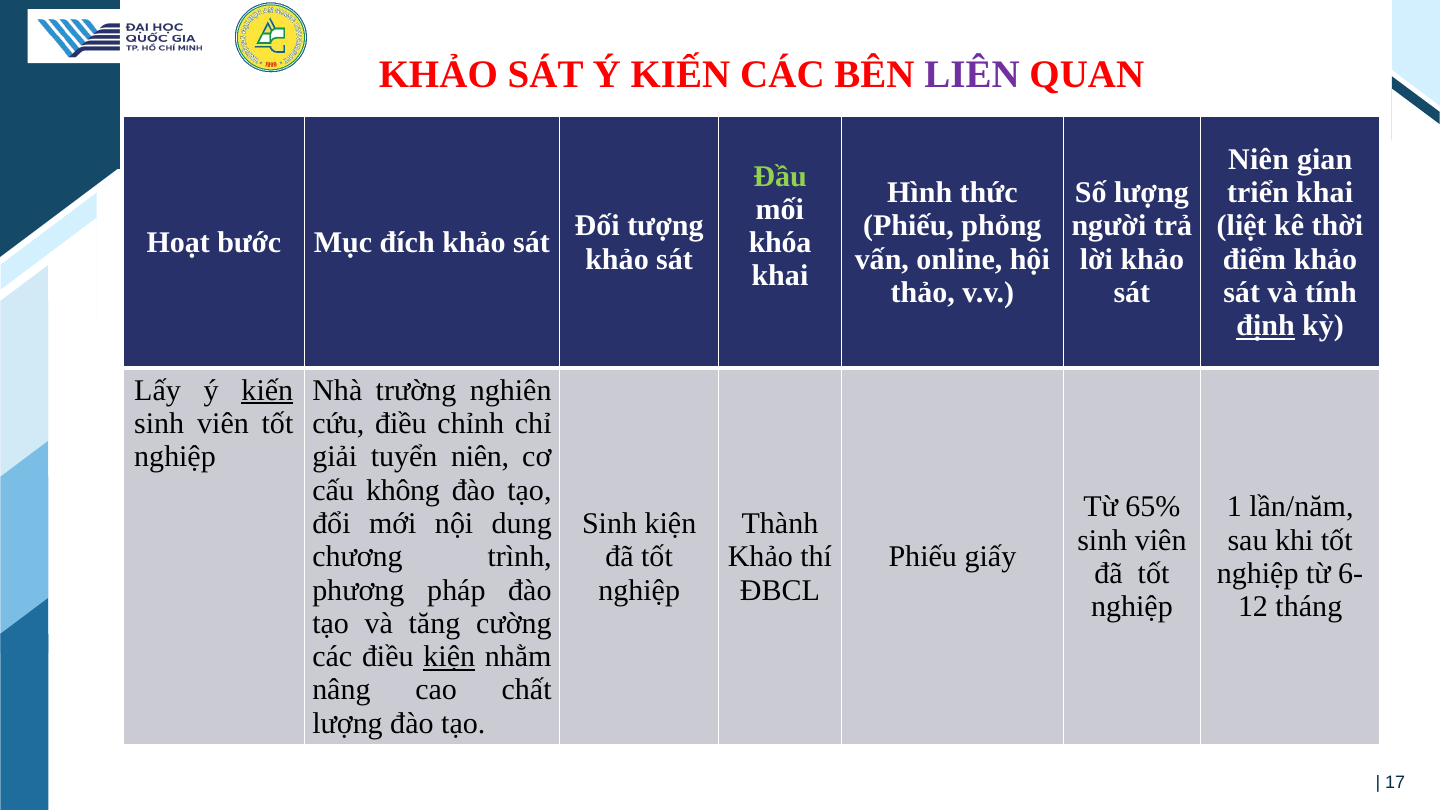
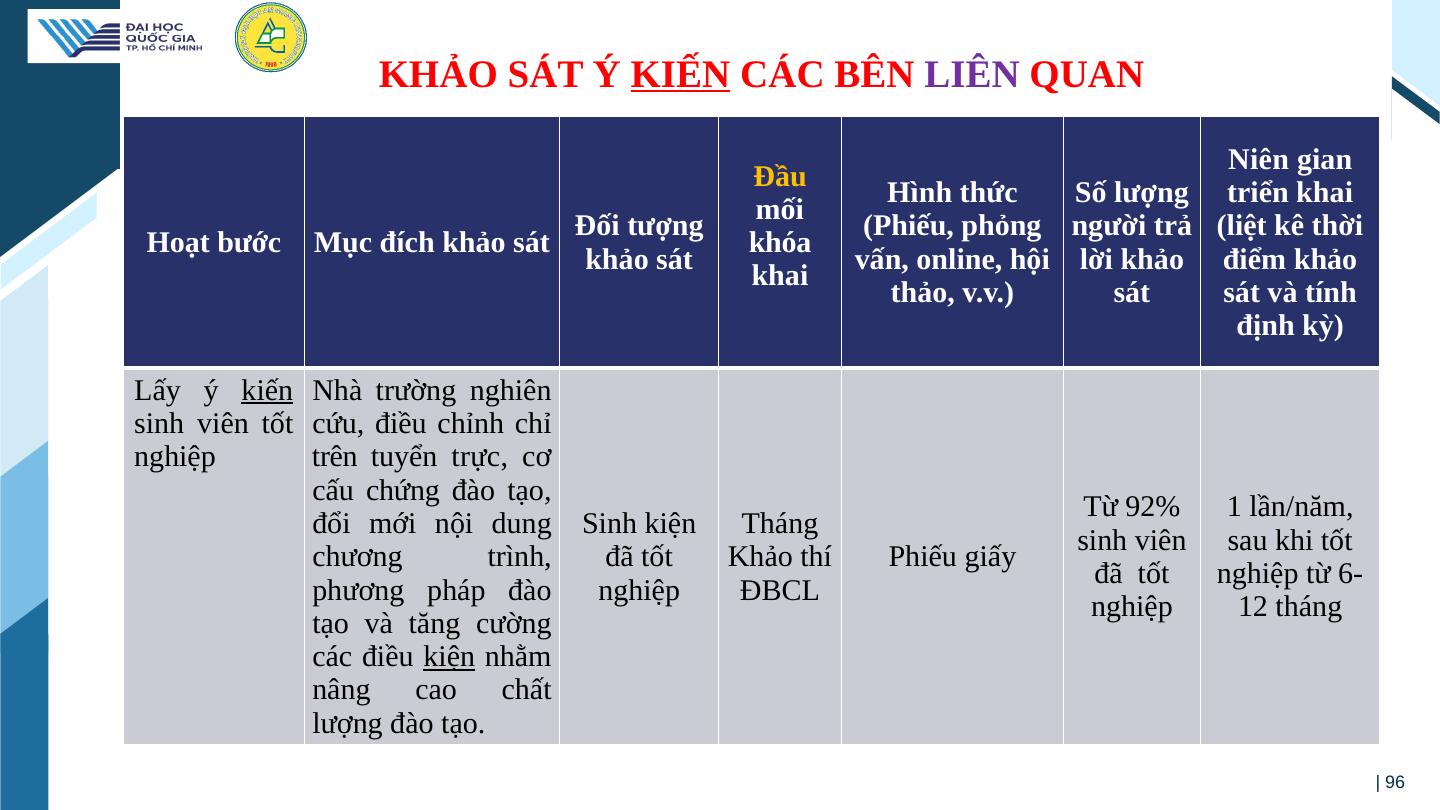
KIẾN underline: none -> present (680, 74)
Đầu colour: light green -> yellow (780, 176)
định underline: present -> none (1266, 326)
giải: giải -> trên (335, 457)
tuyển niên: niên -> trực (480, 457)
không: không -> chứng (403, 490)
65%: 65% -> 92% (1153, 507)
Thành: Thành -> Tháng (780, 524)
17: 17 -> 96 (1395, 782)
